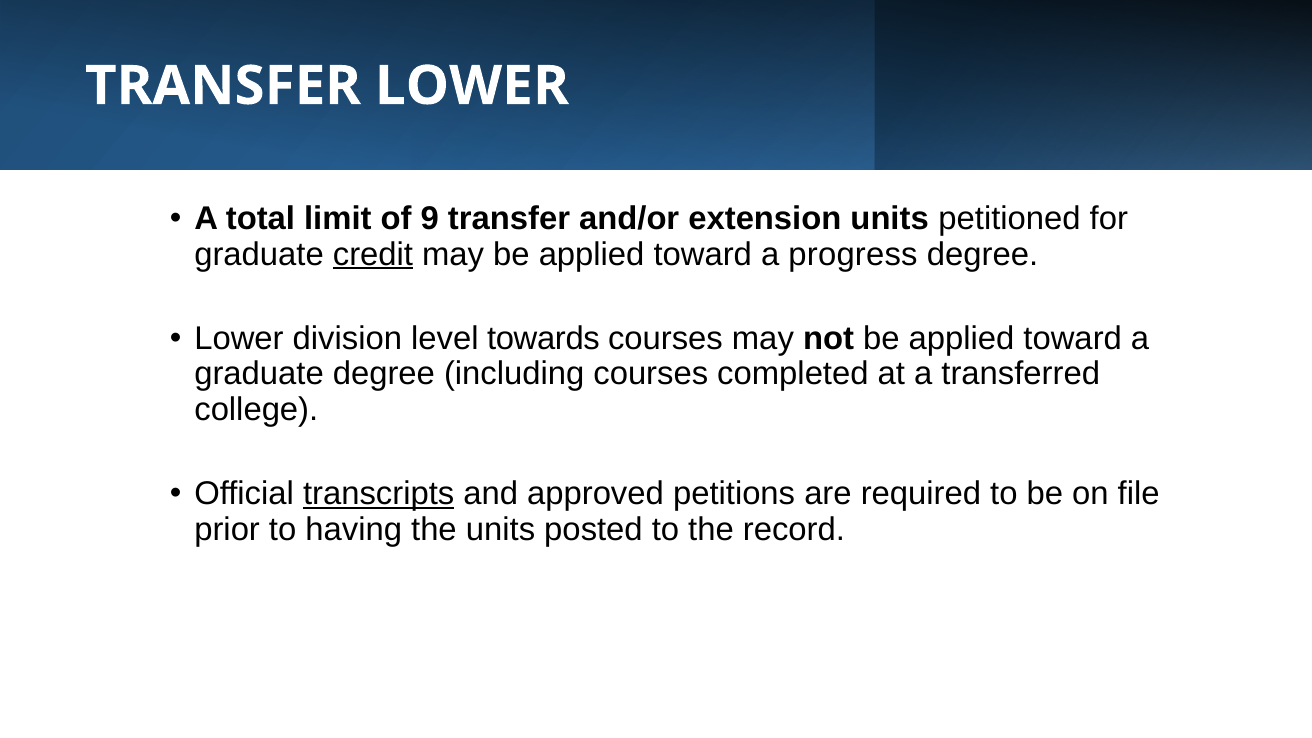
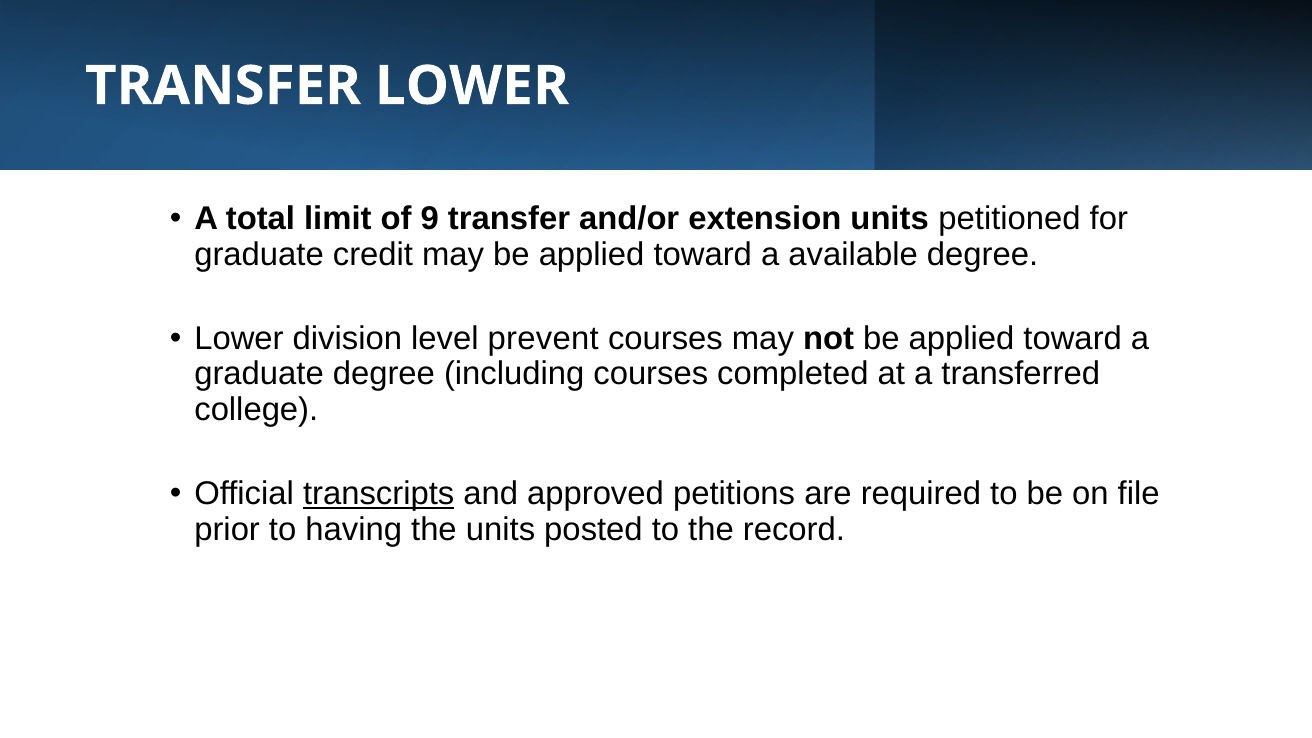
credit underline: present -> none (373, 254)
progress: progress -> available (853, 254)
towards: towards -> prevent (543, 339)
